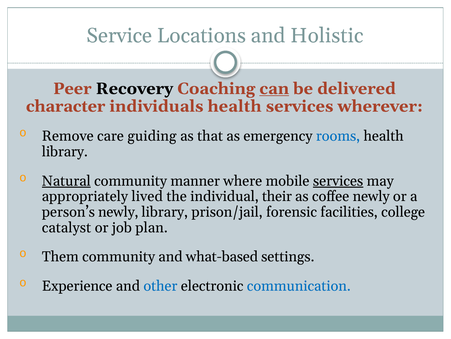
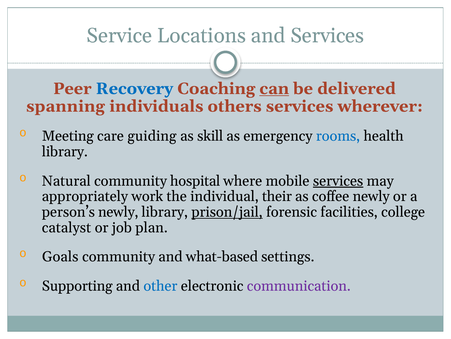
and Holistic: Holistic -> Services (327, 36)
Recovery colour: black -> blue (134, 88)
character: character -> spanning (65, 106)
individuals health: health -> others (235, 106)
Remove: Remove -> Meeting (68, 136)
that: that -> skill (210, 136)
Natural underline: present -> none (66, 181)
manner: manner -> hospital (195, 181)
lived: lived -> work (147, 196)
prison/jail underline: none -> present (227, 212)
Them: Them -> Goals (60, 256)
Experience: Experience -> Supporting (77, 285)
communication colour: blue -> purple (299, 285)
